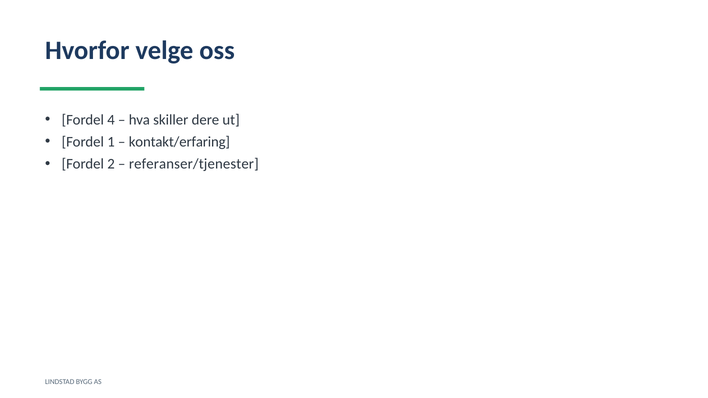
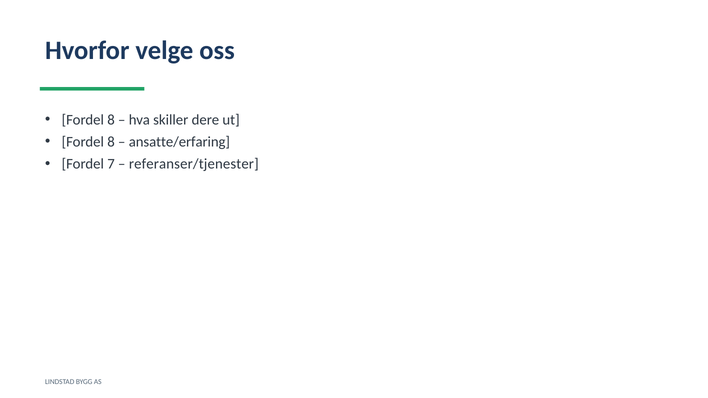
4: 4 -> 8 (111, 120)
1: 1 -> 8 (111, 142)
kontakt/erfaring: kontakt/erfaring -> ansatte/erfaring (179, 142)
2: 2 -> 7 (111, 164)
